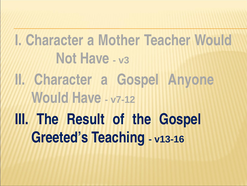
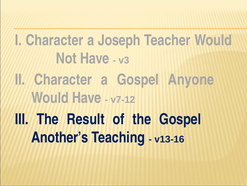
Mother: Mother -> Joseph (119, 40)
Greeted’s: Greeted’s -> Another’s (60, 137)
